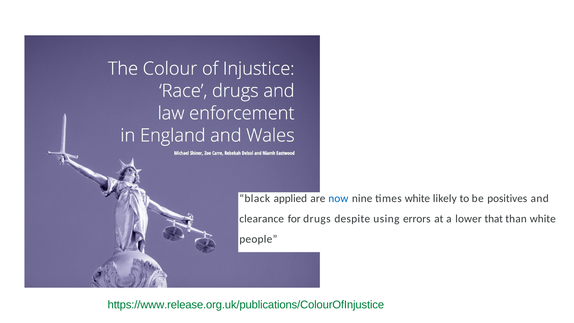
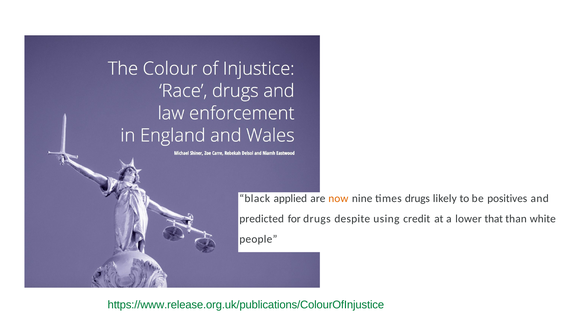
now colour: blue -> orange (338, 199)
times white: white -> drugs (417, 199)
clearance: clearance -> predicted (262, 219)
errors: errors -> credit (417, 219)
